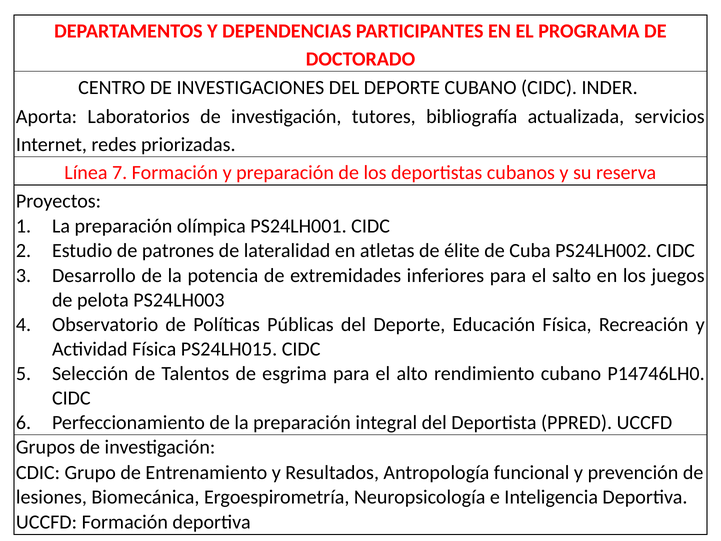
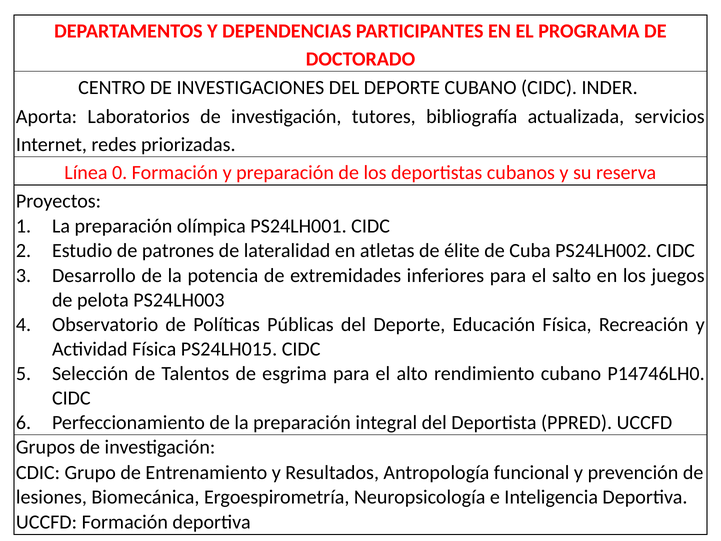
7: 7 -> 0 (120, 173)
